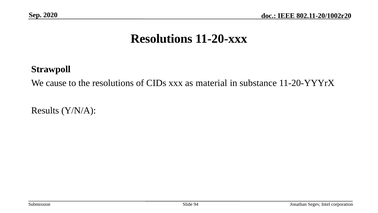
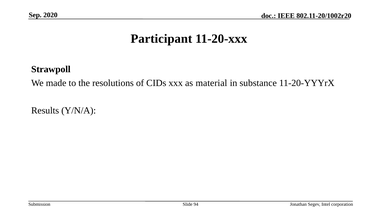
Resolutions: Resolutions -> Participant (161, 39)
cause: cause -> made (56, 83)
